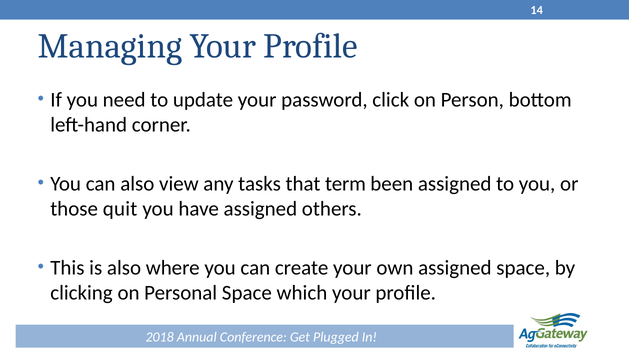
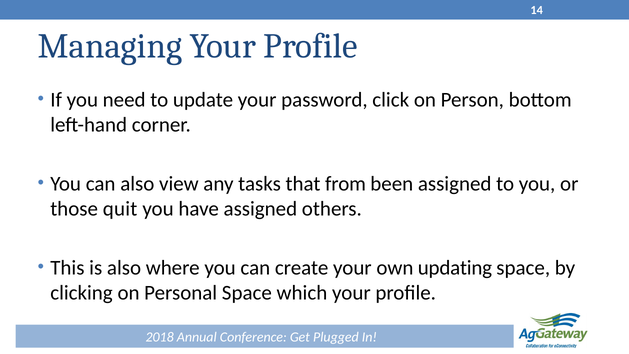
term: term -> from (345, 184)
own assigned: assigned -> updating (455, 267)
